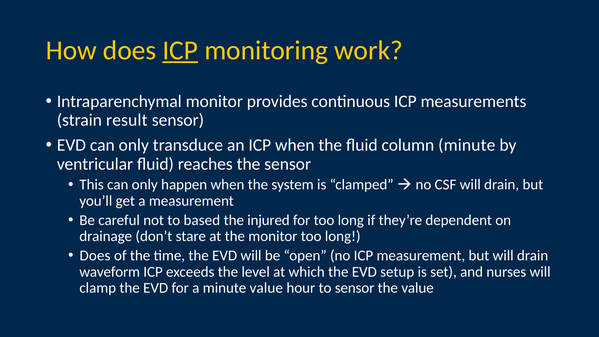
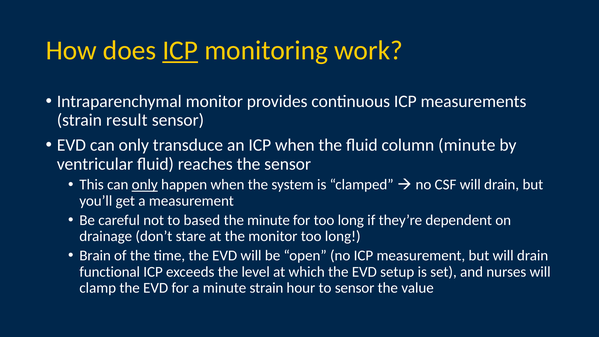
only underline: none -> present (145, 185)
the injured: injured -> minute (268, 220)
Does: Does -> Brain (95, 256)
waveform: waveform -> functional (110, 272)
minute value: value -> strain (266, 288)
